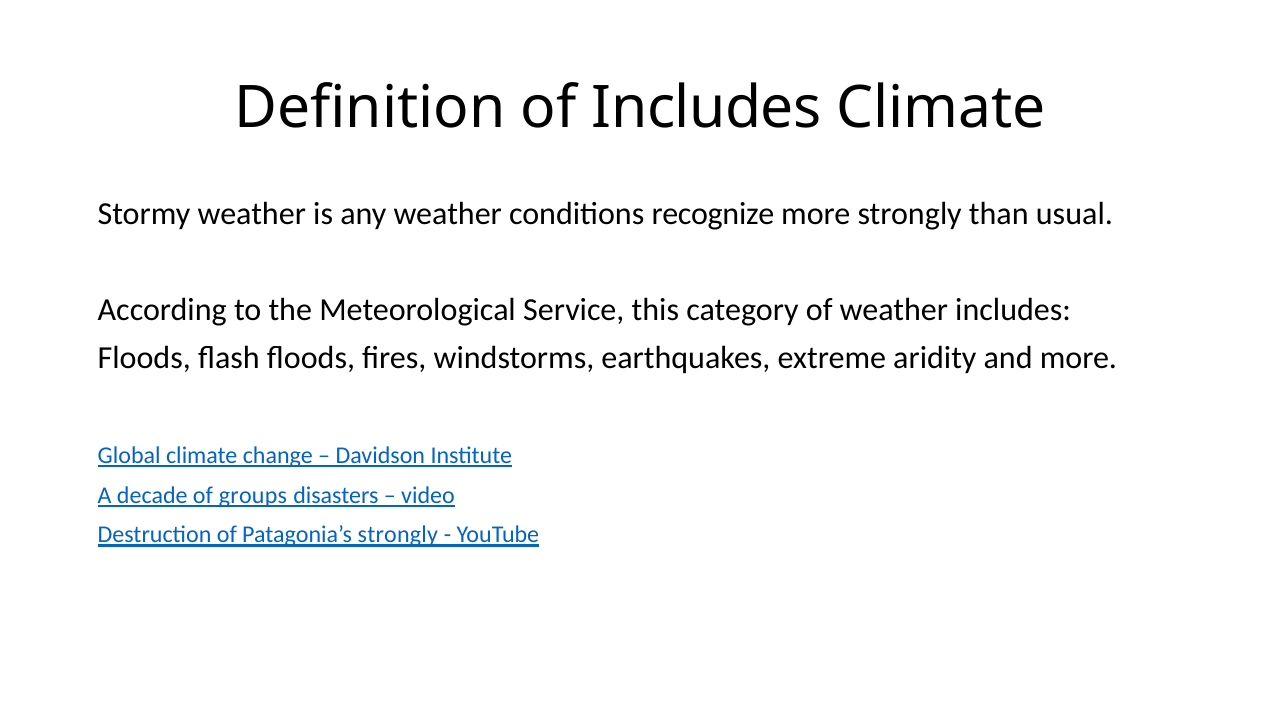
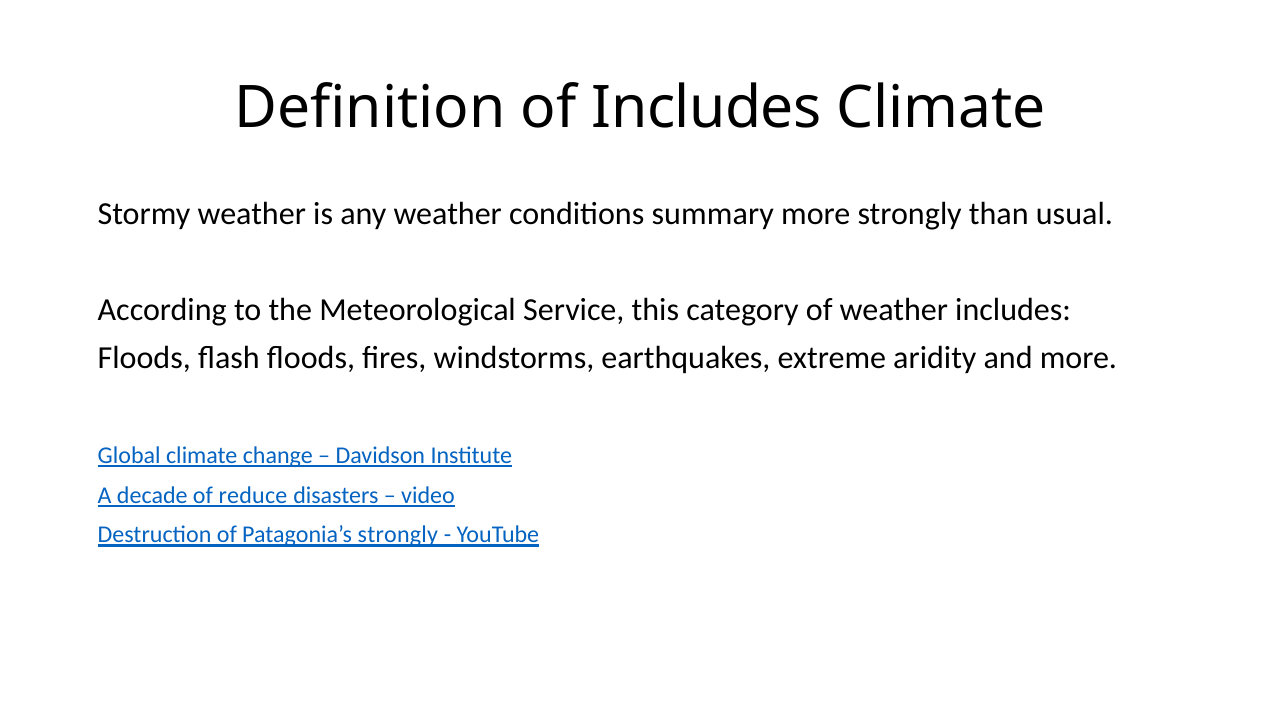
recognize: recognize -> summary (713, 214)
groups: groups -> reduce (253, 495)
